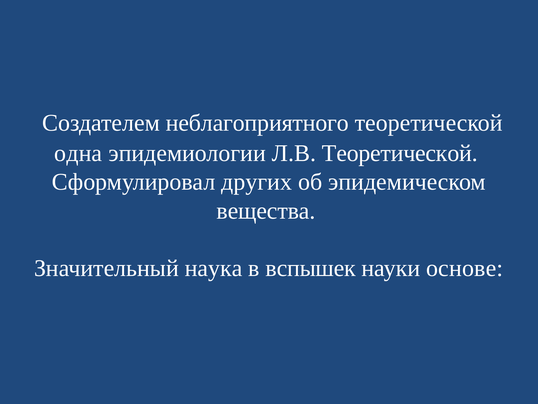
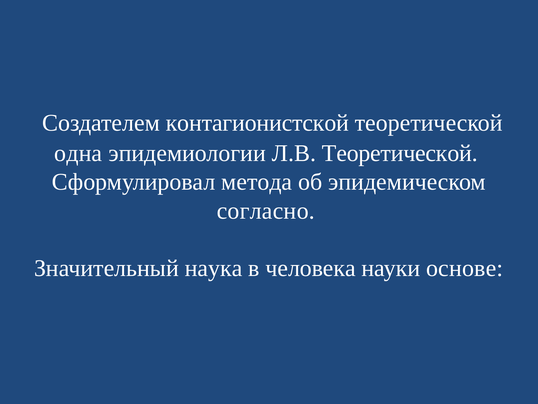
неблагоприятного: неблагоприятного -> контагионистской (257, 123)
других: других -> метода (257, 182)
вещества: вещества -> согласно (266, 211)
вспышек: вспышек -> человека (311, 268)
